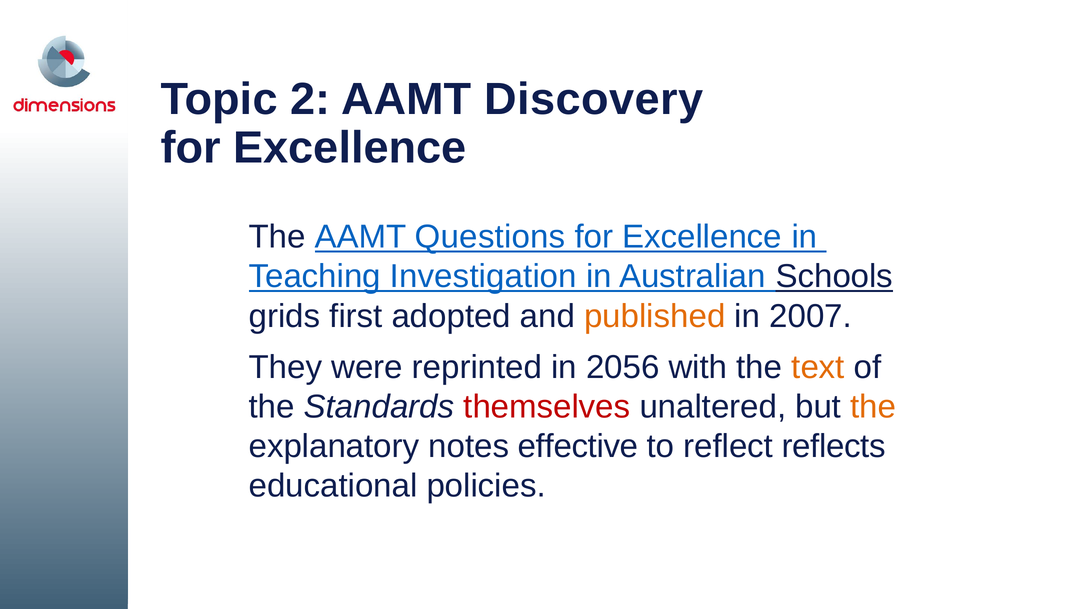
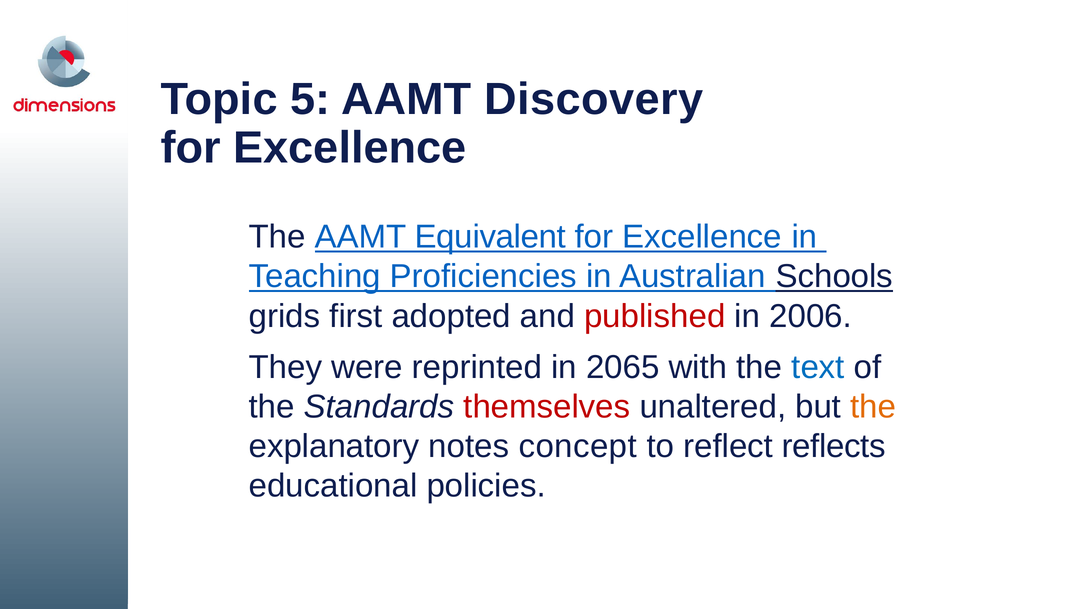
2: 2 -> 5 (310, 99)
Questions: Questions -> Equivalent (490, 237)
Investigation: Investigation -> Proficiencies (483, 277)
published colour: orange -> red (655, 316)
2007: 2007 -> 2006 (811, 316)
2056: 2056 -> 2065 (623, 367)
text colour: orange -> blue (818, 367)
effective: effective -> concept (578, 447)
